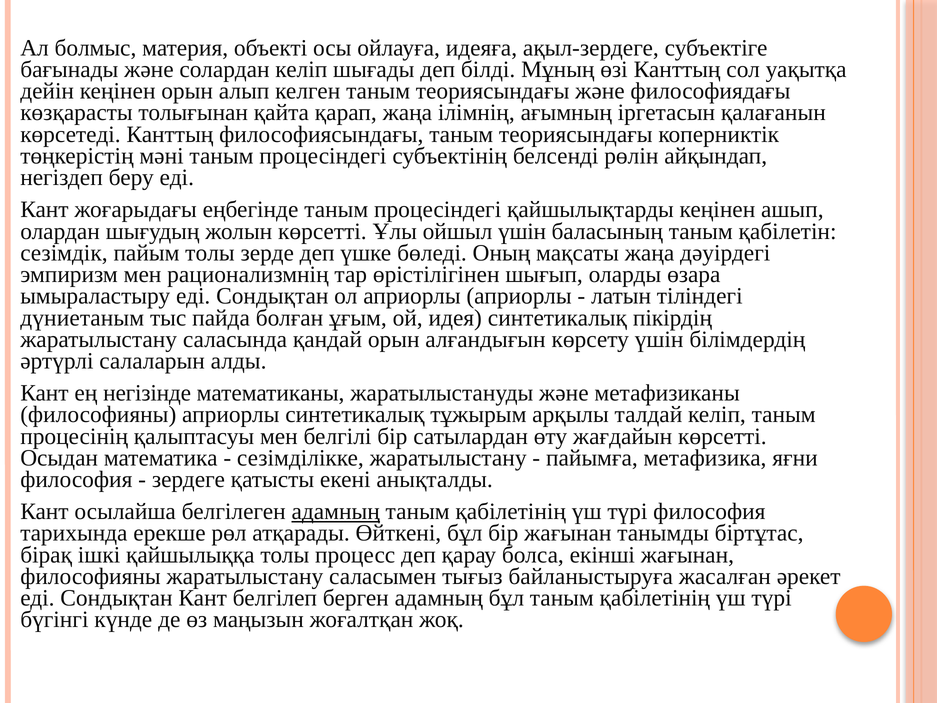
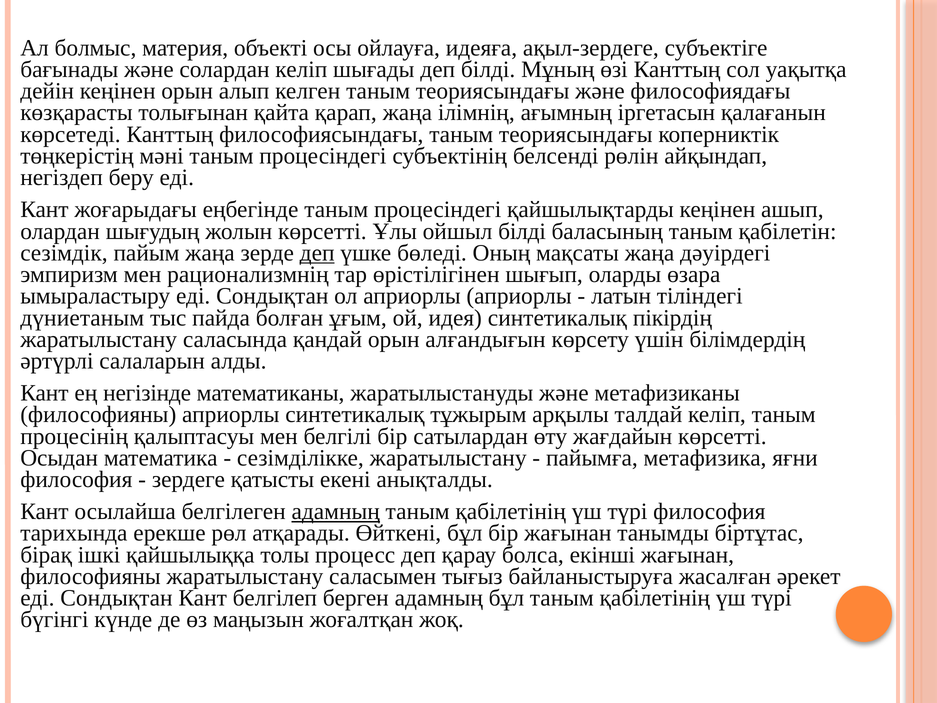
ойшыл үшін: үшін -> білді (522, 231)
пайым толы: толы -> жаңа (210, 253)
деп underline: none -> present (317, 253)
